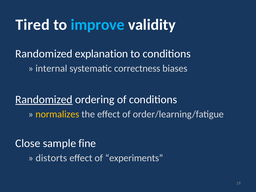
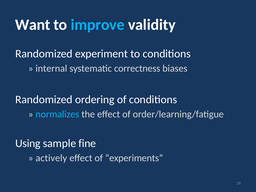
Tired: Tired -> Want (33, 25)
explanation: explanation -> experiment (101, 54)
Randomized underline: present -> none (44, 100)
normalizes colour: yellow -> light blue (57, 114)
Close: Close -> Using (28, 143)
distorts: distorts -> actively (51, 158)
